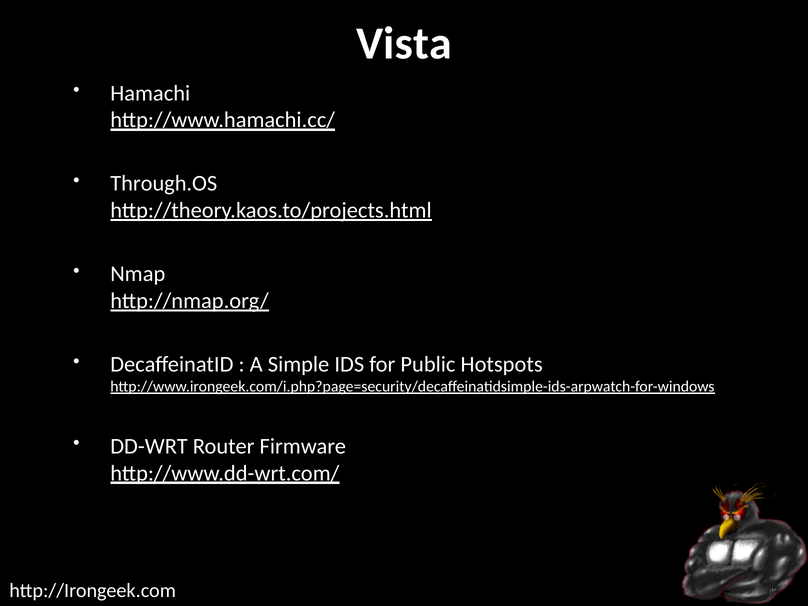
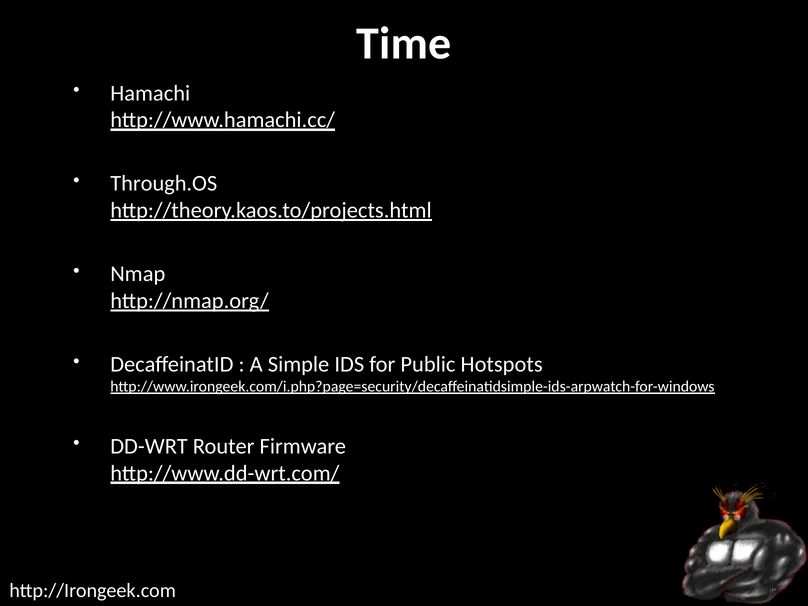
Vista: Vista -> Time (404, 44)
